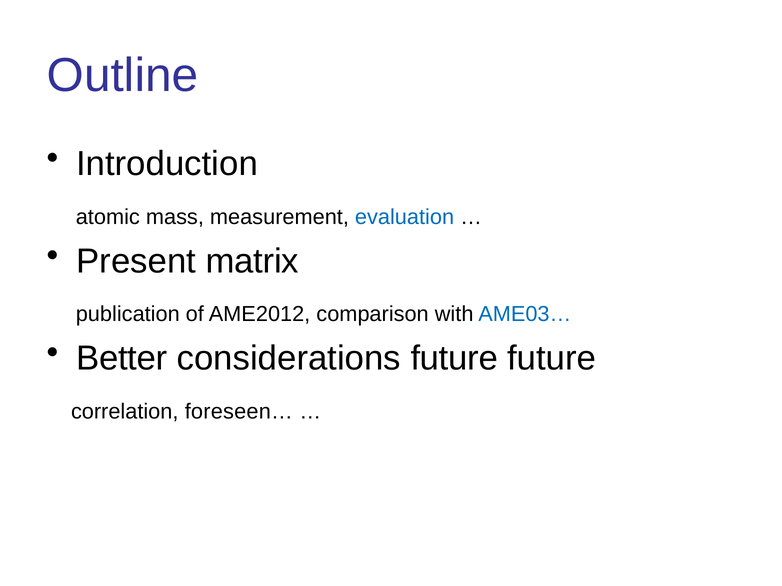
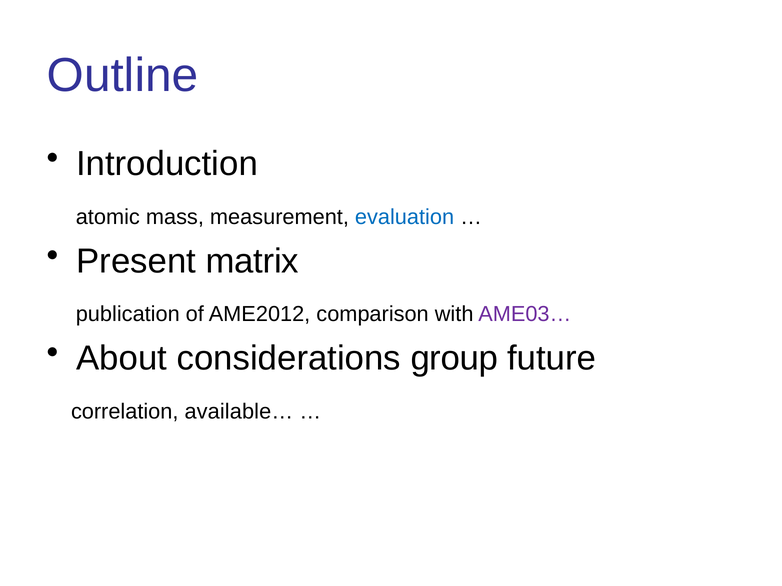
AME03… colour: blue -> purple (525, 314)
Better: Better -> About (122, 359)
considerations future: future -> group (454, 359)
foreseen…: foreseen… -> available… (239, 412)
